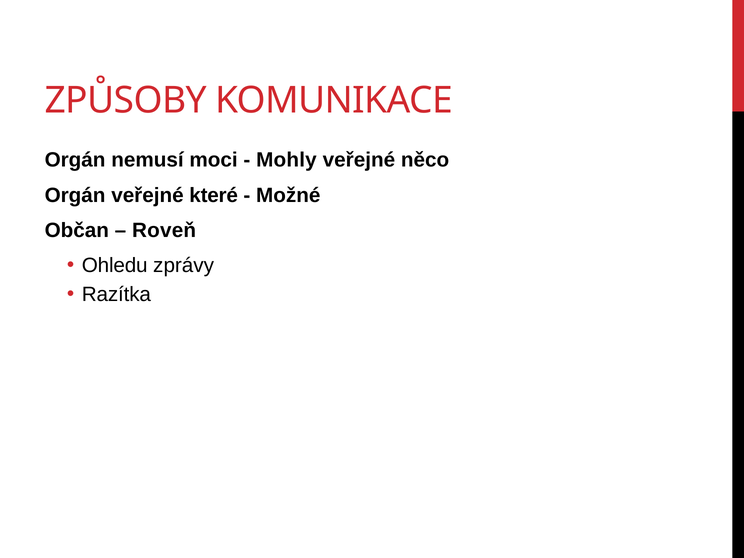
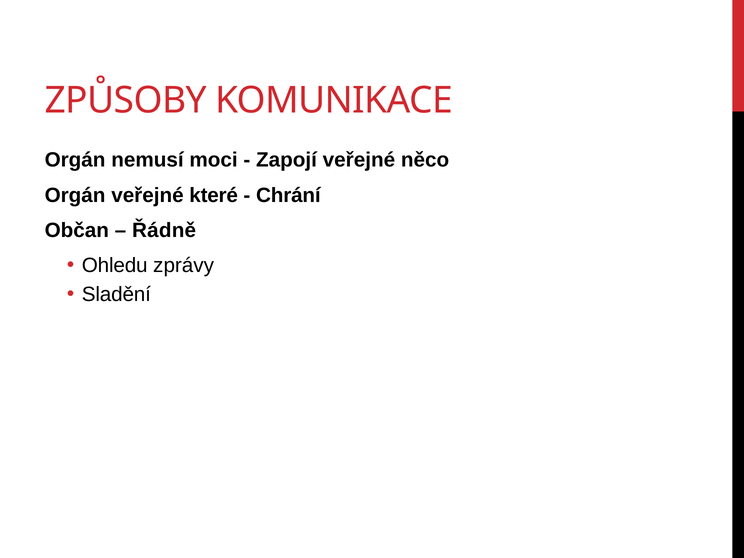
Mohly: Mohly -> Zapojí (287, 160)
Možné: Možné -> Chrání (288, 195)
Roveň: Roveň -> Řádně (164, 230)
Razítka: Razítka -> Sladění (116, 295)
